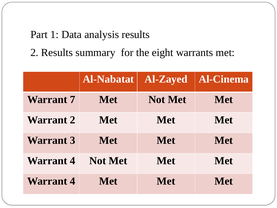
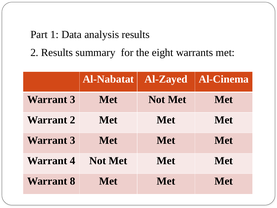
7: 7 -> 3 (73, 99)
4: 4 -> 8 (73, 181)
